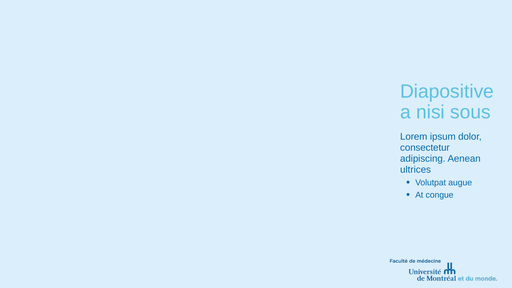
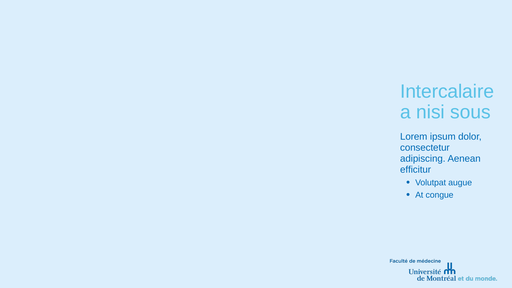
Diapositive: Diapositive -> Intercalaire (447, 92)
ultrices: ultrices -> efficitur (416, 170)
